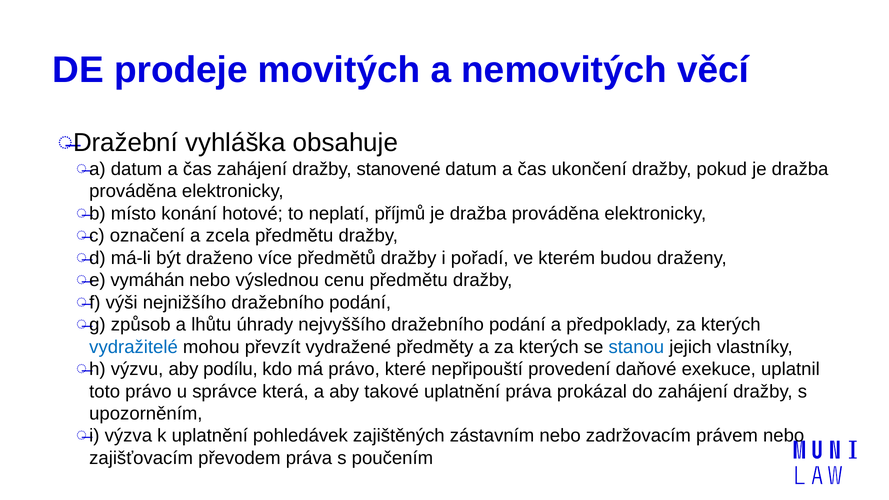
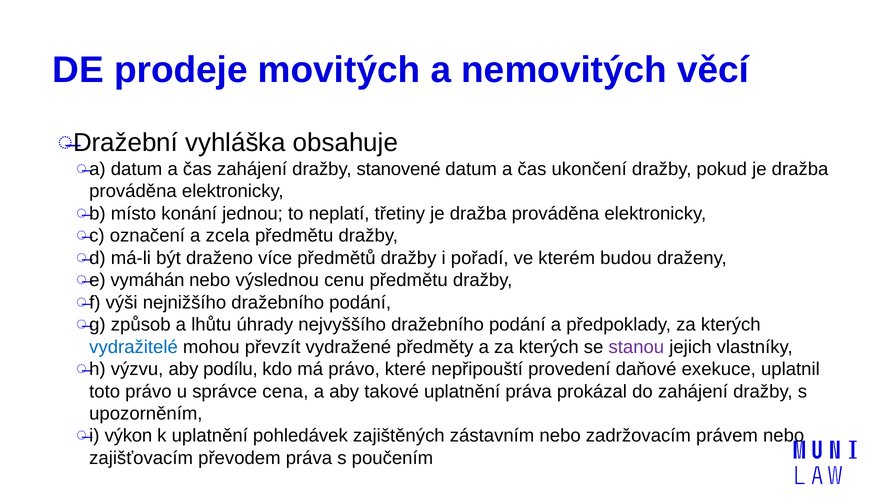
hotové: hotové -> jednou (252, 214)
příjmů: příjmů -> třetiny (400, 214)
stanou colour: blue -> purple (636, 347)
která: která -> cena (285, 391)
výzva: výzva -> výkon (128, 436)
